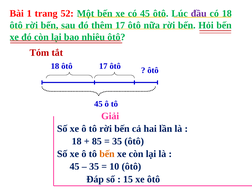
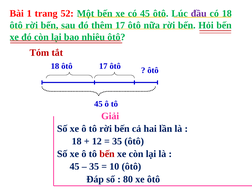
85: 85 -> 12 (97, 141)
bến colour: orange -> red (107, 154)
15: 15 -> 80 (128, 179)
